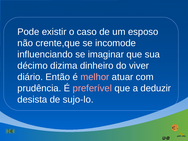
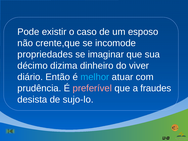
influenciando: influenciando -> propriedades (45, 54)
melhor colour: pink -> light blue (95, 77)
deduzir: deduzir -> fraudes (156, 88)
